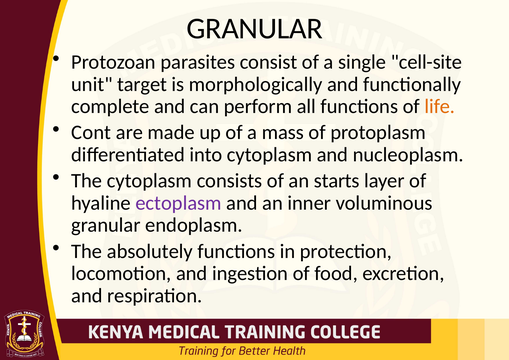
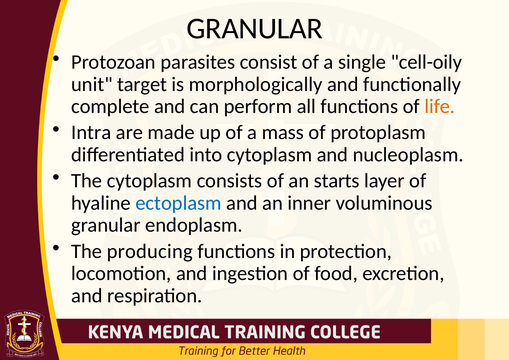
cell-site: cell-site -> cell-oily (426, 62)
Cont: Cont -> Intra (91, 133)
ectoplasm colour: purple -> blue (179, 203)
absolutely: absolutely -> producing (150, 251)
